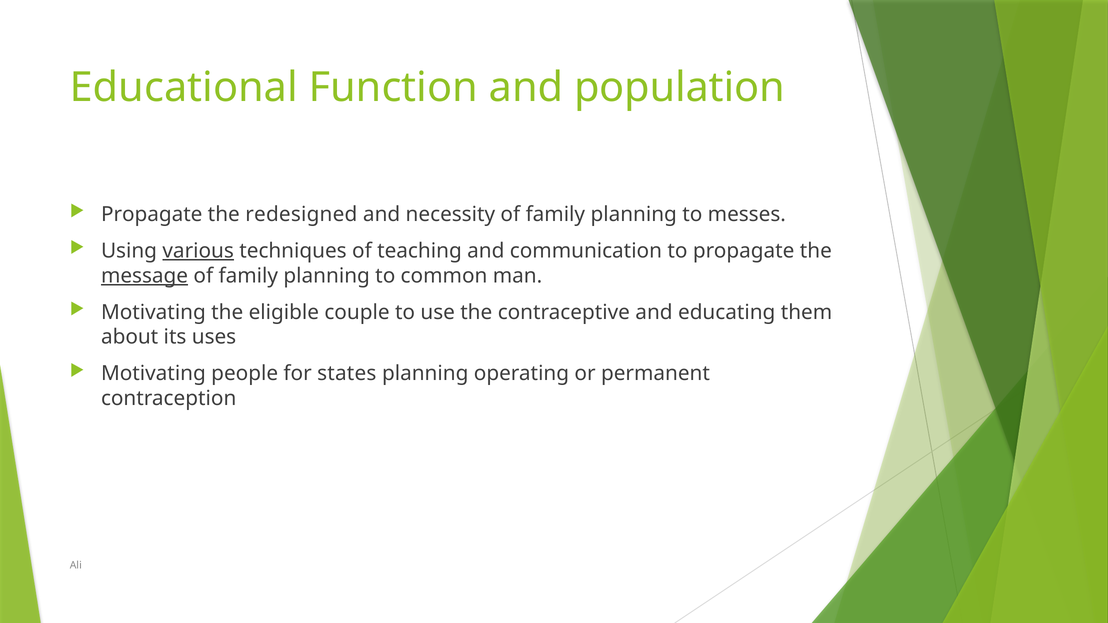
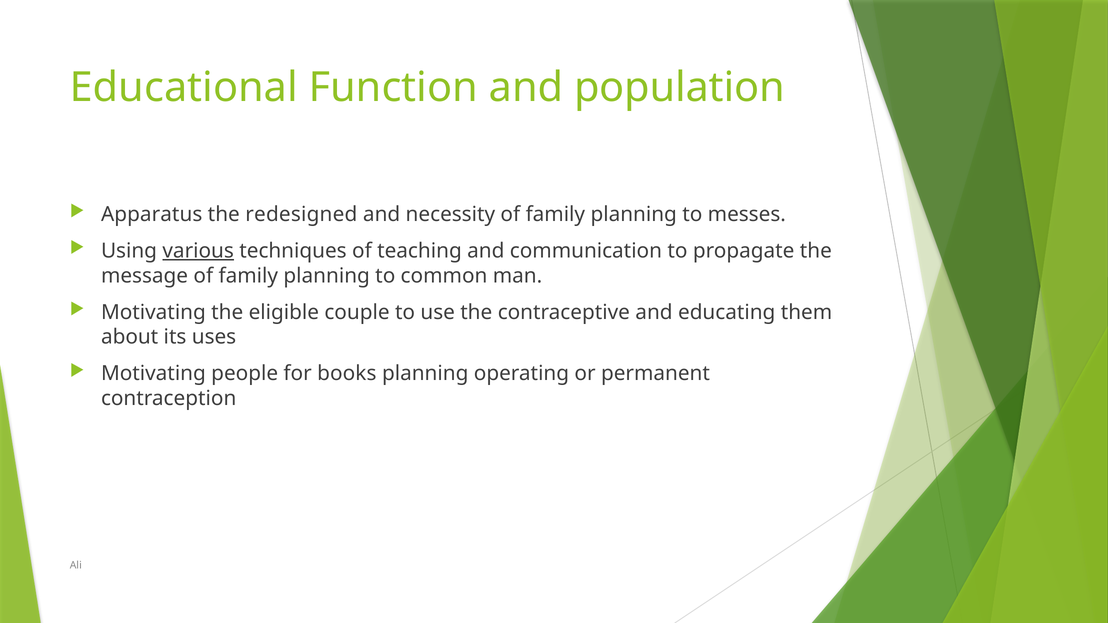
Propagate: Propagate -> Apparatus (152, 214)
message underline: present -> none (145, 276)
states: states -> books (347, 374)
